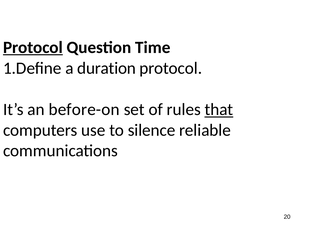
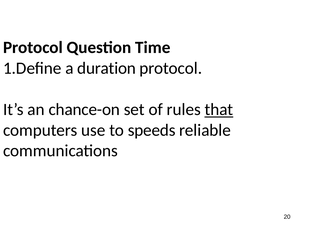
Protocol underline: present -> none (33, 47)
before-on: before-on -> chance-on (84, 109)
silence: silence -> speeds (152, 130)
